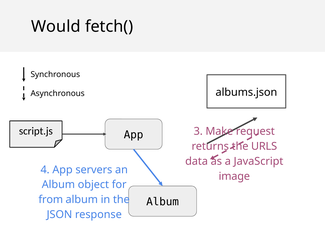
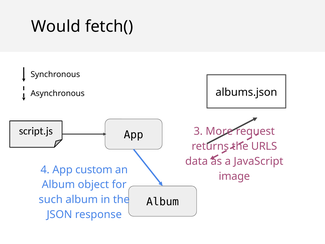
Make: Make -> More (219, 131)
servers: servers -> custom (94, 170)
from: from -> such (51, 199)
